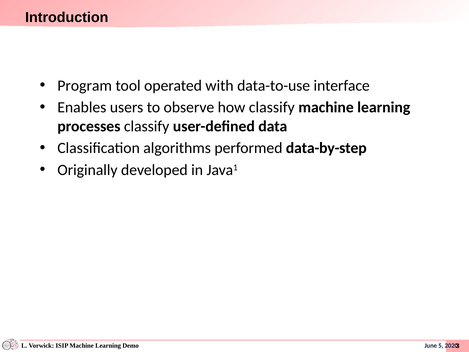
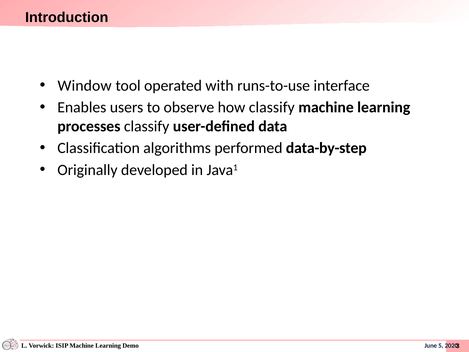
Program: Program -> Window (85, 85)
data-to-use: data-to-use -> runs-to-use (274, 85)
